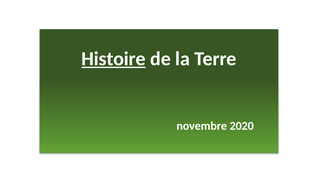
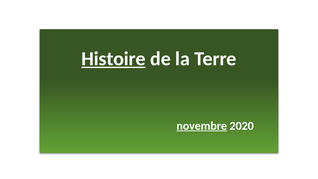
novembre underline: none -> present (202, 126)
